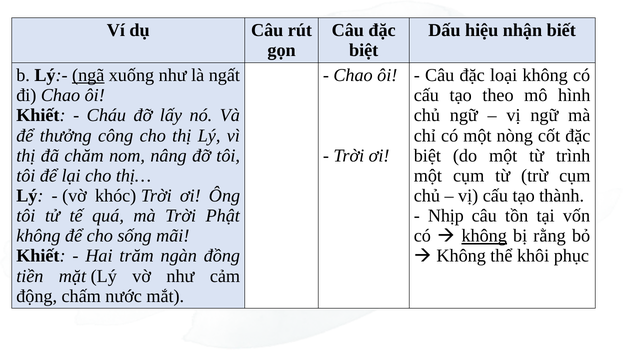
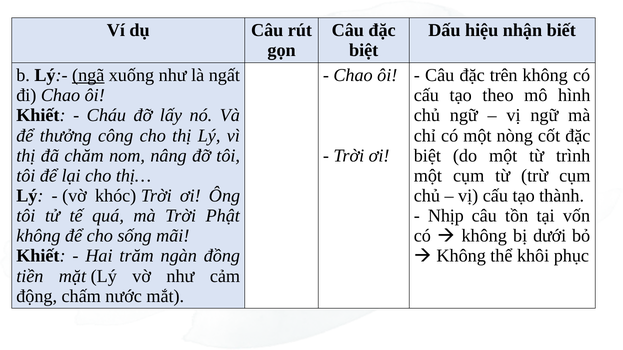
loại: loại -> trên (504, 75)
không underline: present -> none (484, 236)
rằng: rằng -> dưới (550, 236)
